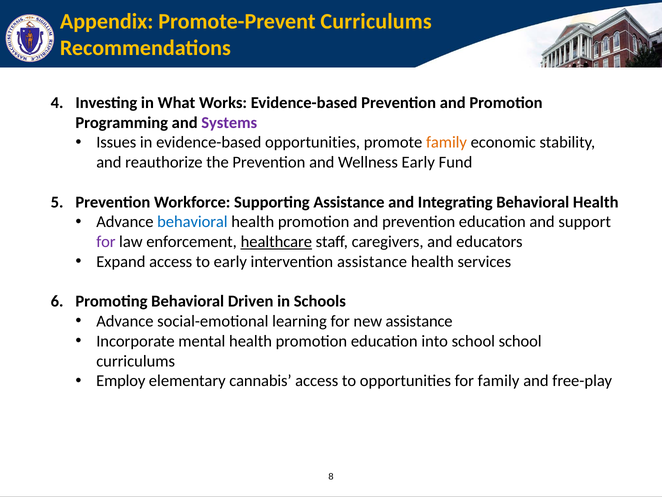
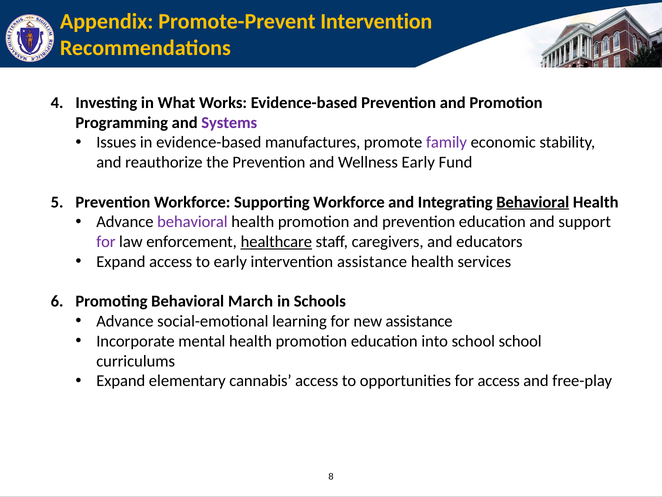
Promote-Prevent Curriculums: Curriculums -> Intervention (376, 22)
evidence-based opportunities: opportunities -> manufactures (313, 142)
family colour: orange -> purple (446, 142)
Supporting Assistance: Assistance -> Workforce (349, 202)
Behavioral underline: none -> present (533, 202)
behavioral colour: blue -> purple (192, 222)
Driven: Driven -> March (251, 301)
Employ: Employ -> Expand (121, 381)
for family: family -> access (499, 381)
